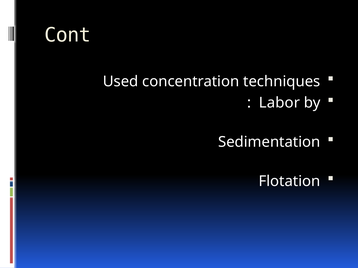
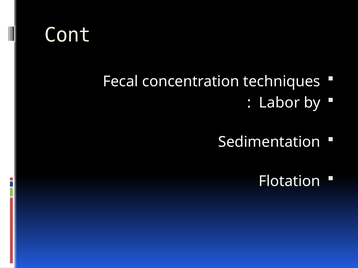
Used: Used -> Fecal (121, 82)
